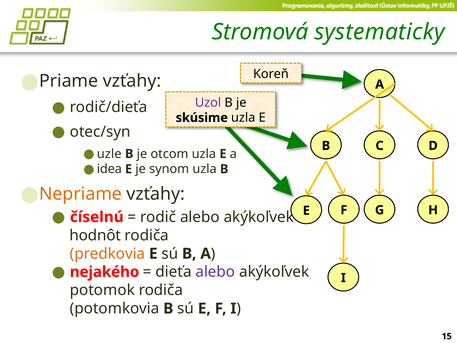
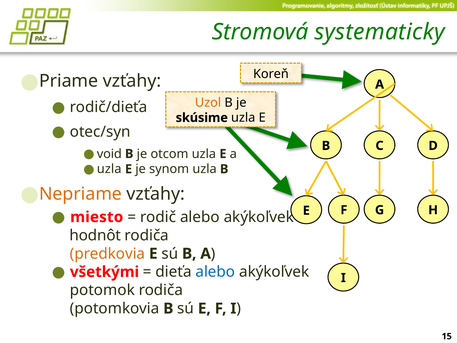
Uzol colour: purple -> orange (208, 102)
uzle: uzle -> void (109, 154)
idea: idea -> uzla (109, 169)
číselnú: číselnú -> miesto (97, 217)
nejakého: nejakého -> všetkými (104, 272)
alebo colour: purple -> blue (215, 272)
